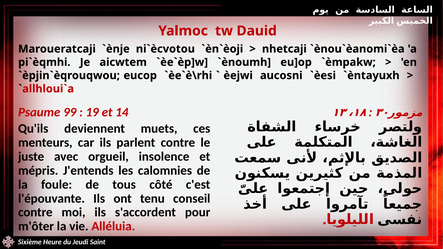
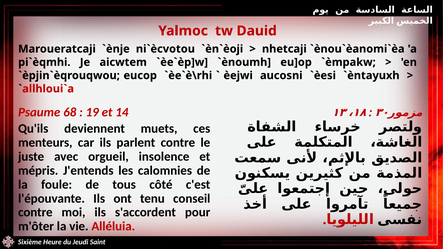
99: 99 -> 68 (70, 112)
